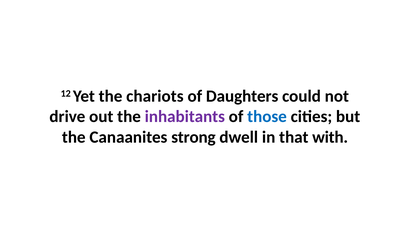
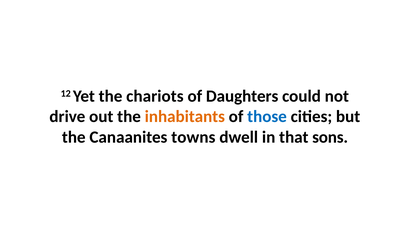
inhabitants colour: purple -> orange (185, 116)
strong: strong -> towns (193, 137)
with: with -> sons (330, 137)
